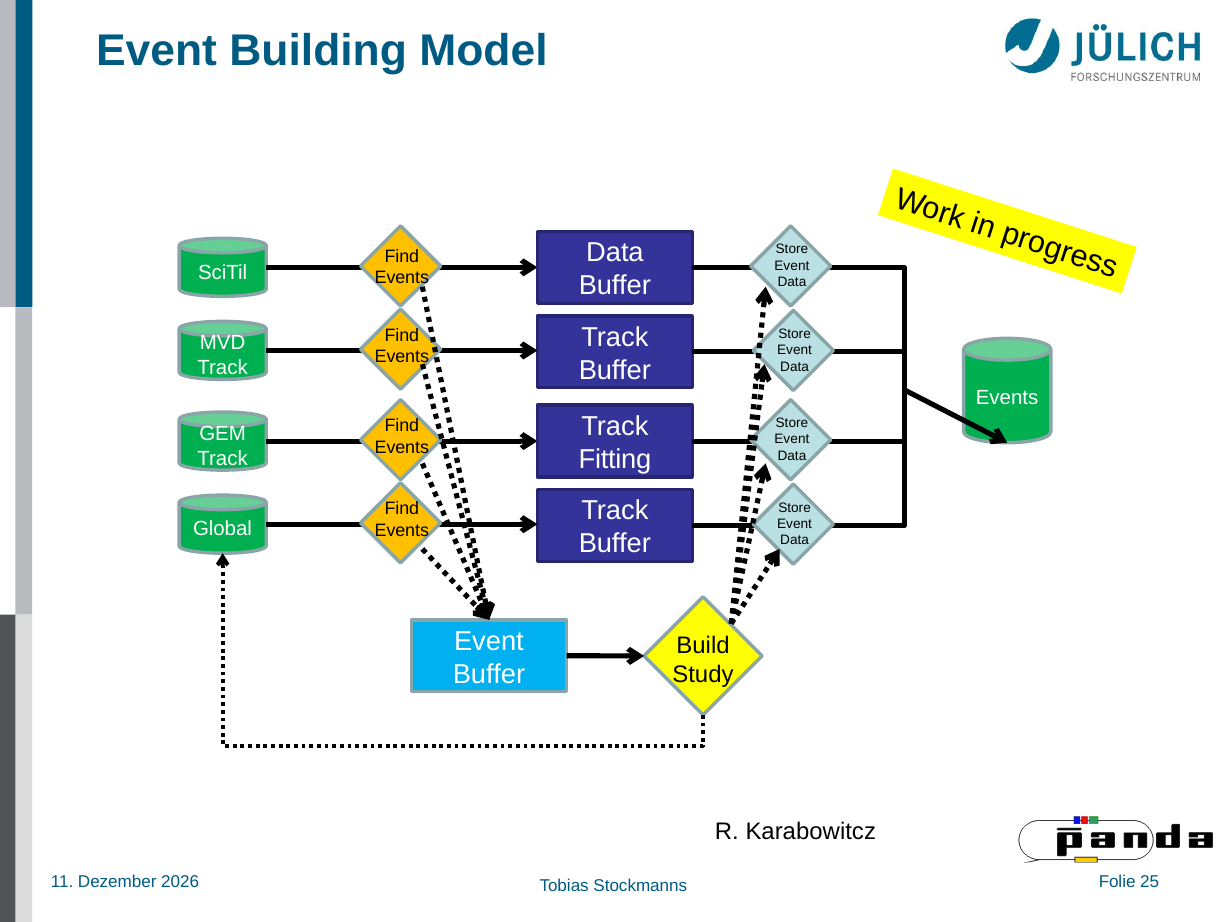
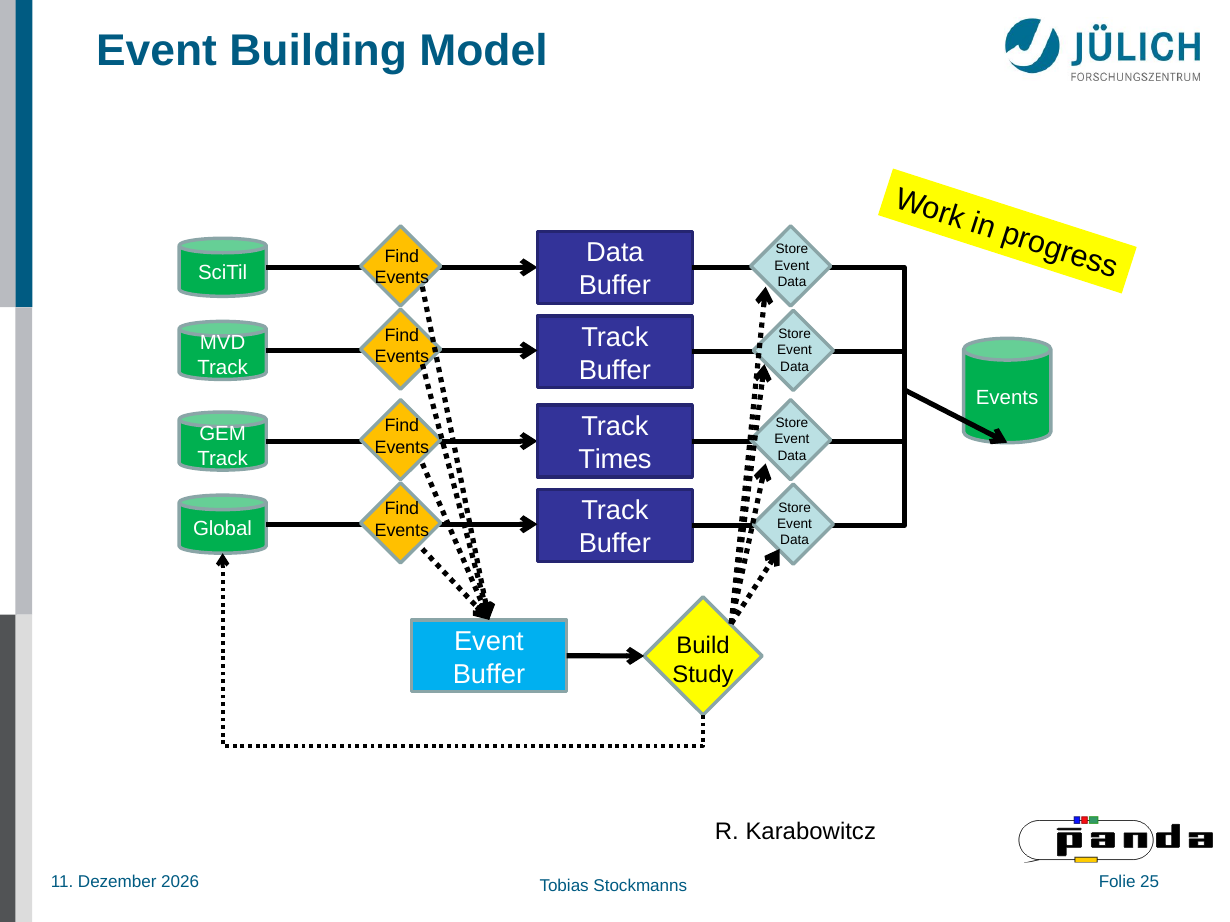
Fitting: Fitting -> Times (615, 460)
